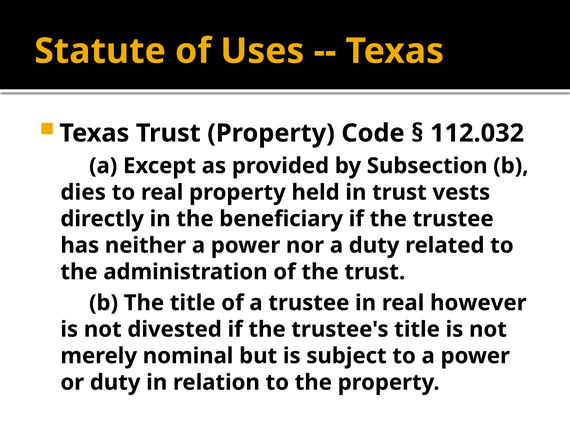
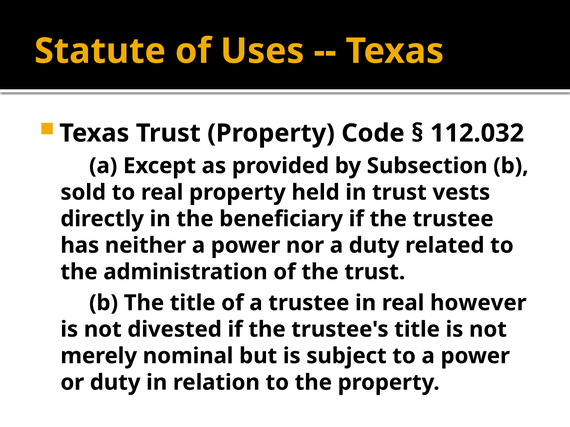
dies: dies -> sold (83, 193)
